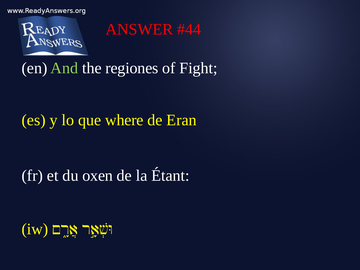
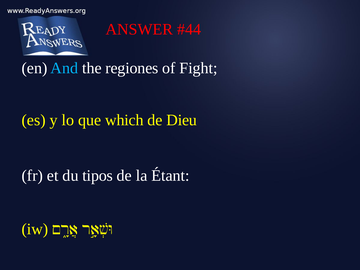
And colour: light green -> light blue (64, 68)
where: where -> which (124, 120)
Eran: Eran -> Dieu (182, 120)
oxen: oxen -> tipos (98, 176)
